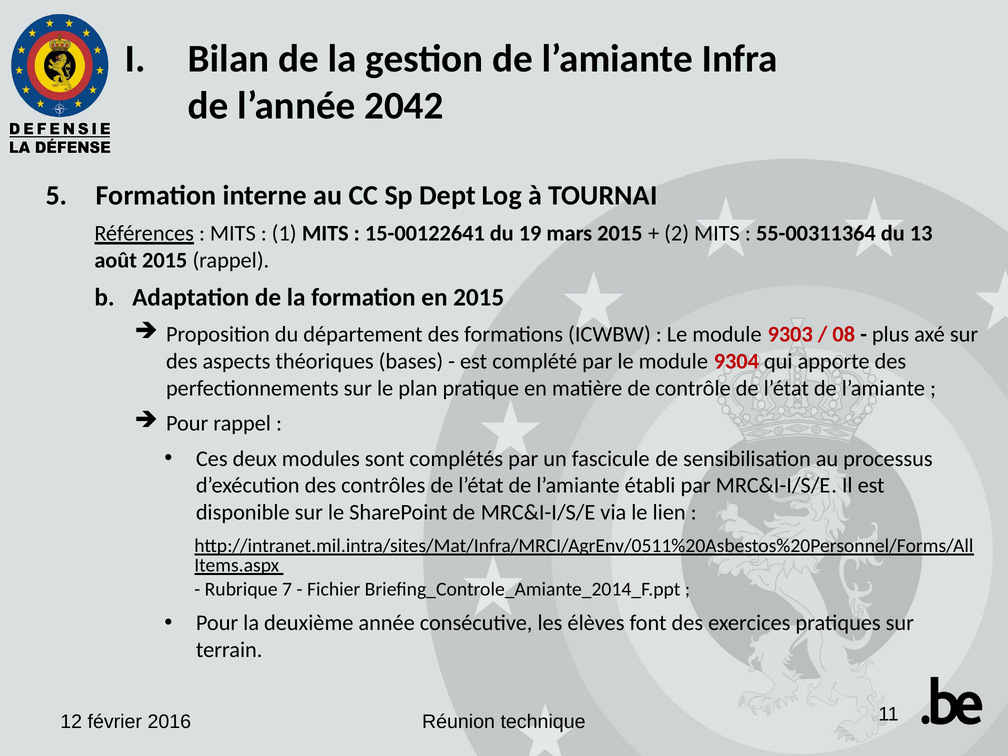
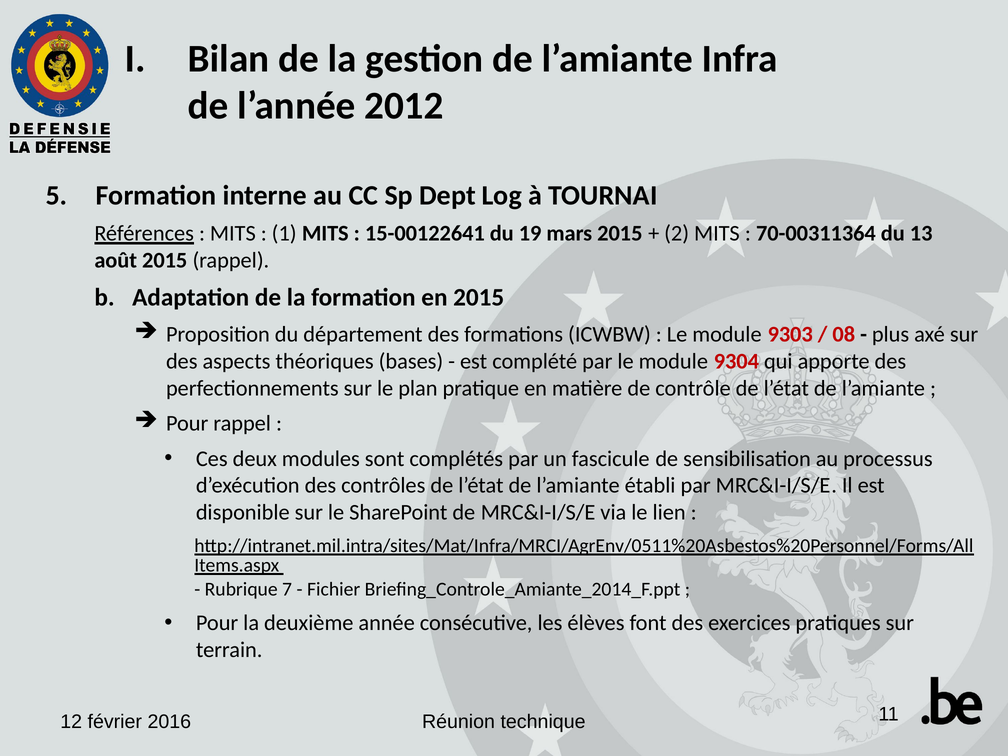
2042: 2042 -> 2012 (404, 106)
55-00311364: 55-00311364 -> 70-00311364 (816, 234)
